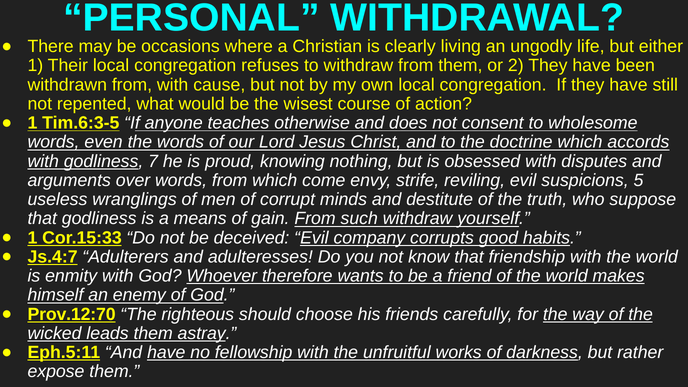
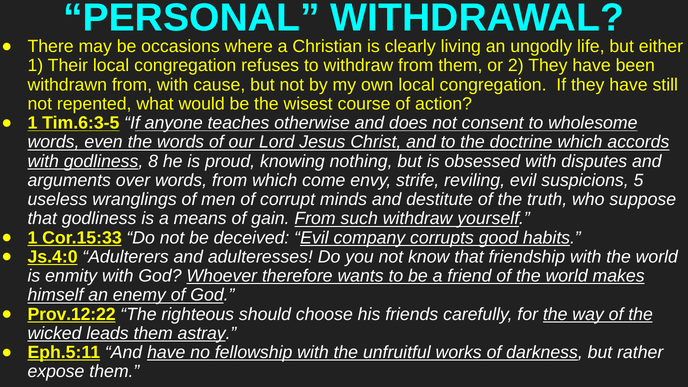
7: 7 -> 8 (153, 161)
Js.4:7: Js.4:7 -> Js.4:0 (53, 257)
Prov.12:70: Prov.12:70 -> Prov.12:22 (72, 314)
